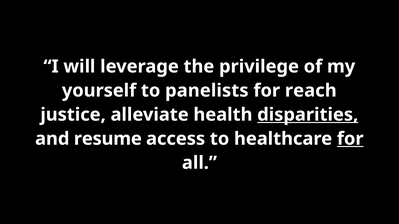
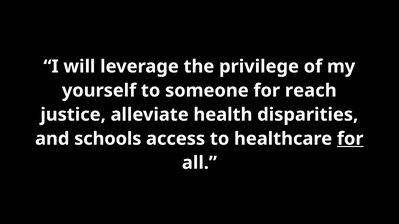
panelists: panelists -> someone (207, 91)
disparities underline: present -> none (308, 115)
resume: resume -> schools (108, 139)
